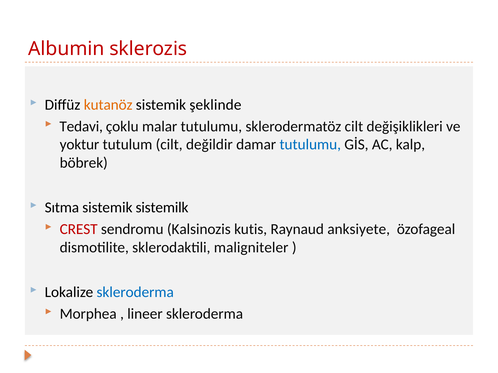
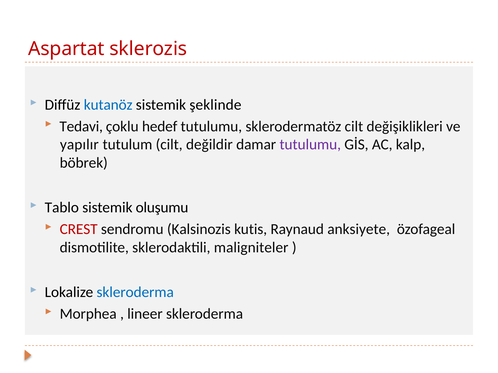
Albumin: Albumin -> Aspartat (66, 49)
kutanöz colour: orange -> blue (108, 105)
malar: malar -> hedef (160, 126)
yoktur: yoktur -> yapılır (79, 145)
tutulumu colour: blue -> purple (310, 145)
Sıtma: Sıtma -> Tablo (62, 208)
sistemilk: sistemilk -> oluşumu (162, 208)
